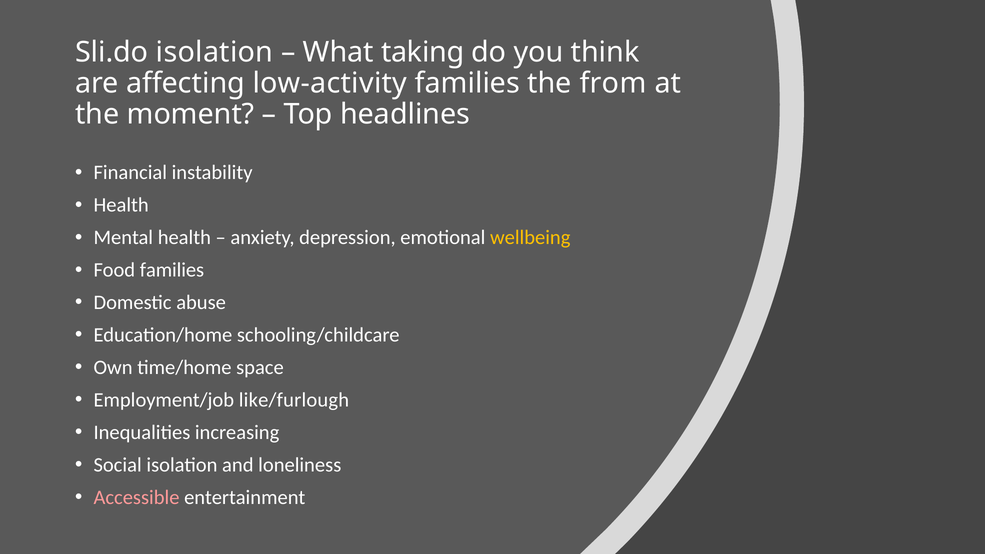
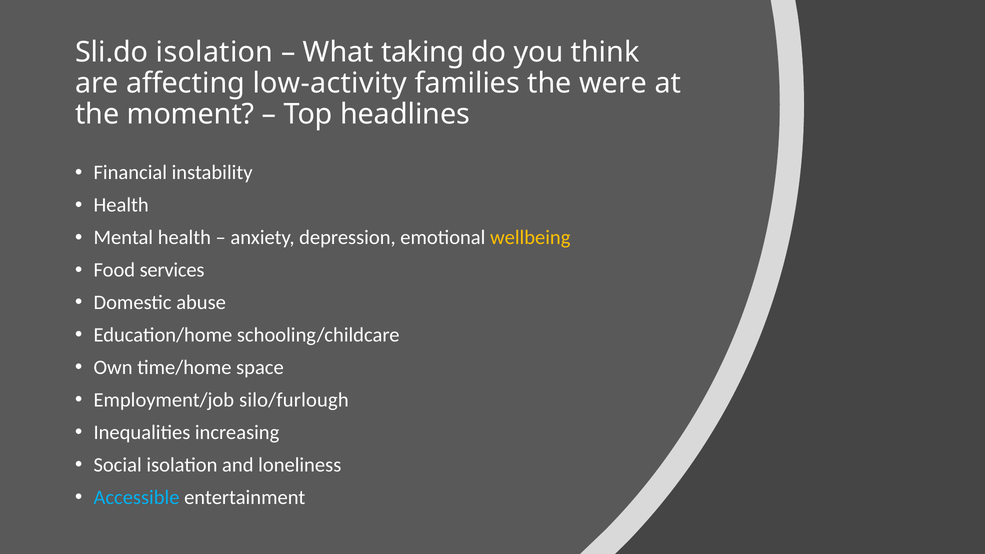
from: from -> were (613, 83)
Food families: families -> services (172, 270)
like/furlough: like/furlough -> silo/furlough (294, 400)
Accessible colour: pink -> light blue (137, 497)
